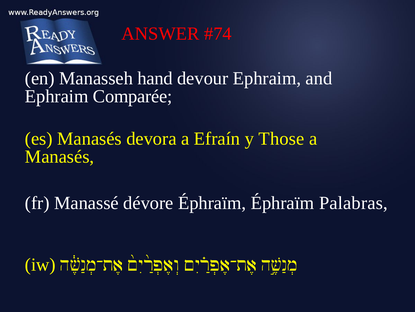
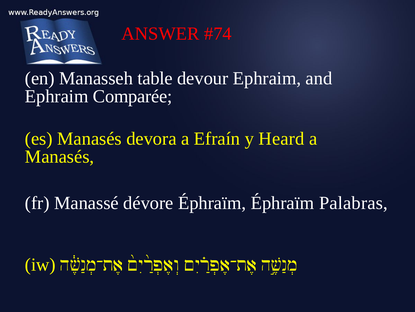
hand: hand -> table (155, 78)
Those: Those -> Heard (281, 139)
